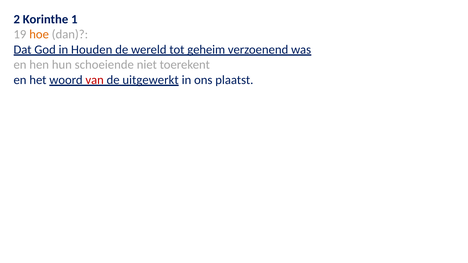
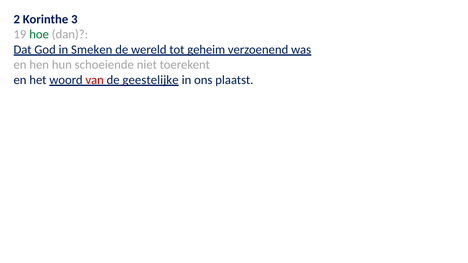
1: 1 -> 3 (74, 19)
hoe colour: orange -> green (39, 34)
Houden: Houden -> Smeken (92, 50)
uitgewerkt: uitgewerkt -> geestelijke (151, 80)
